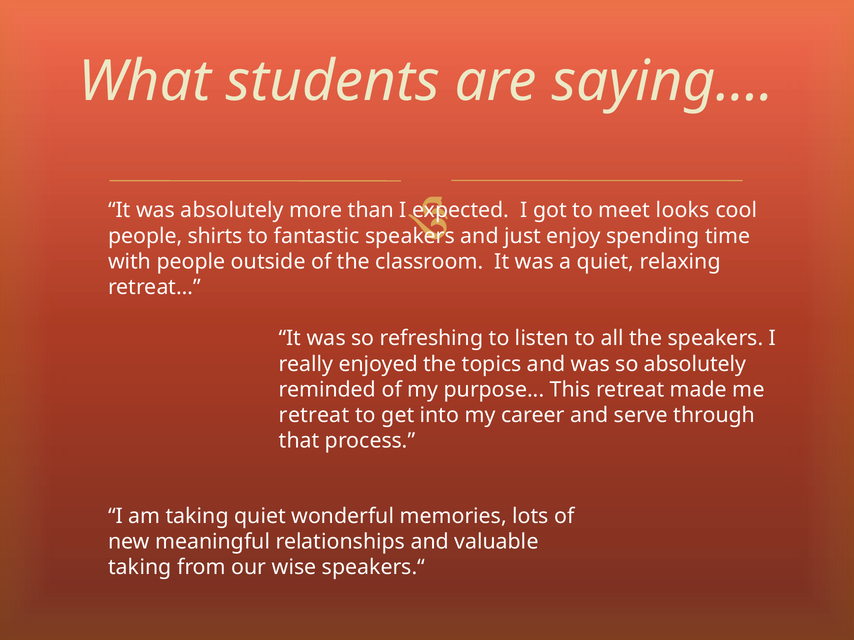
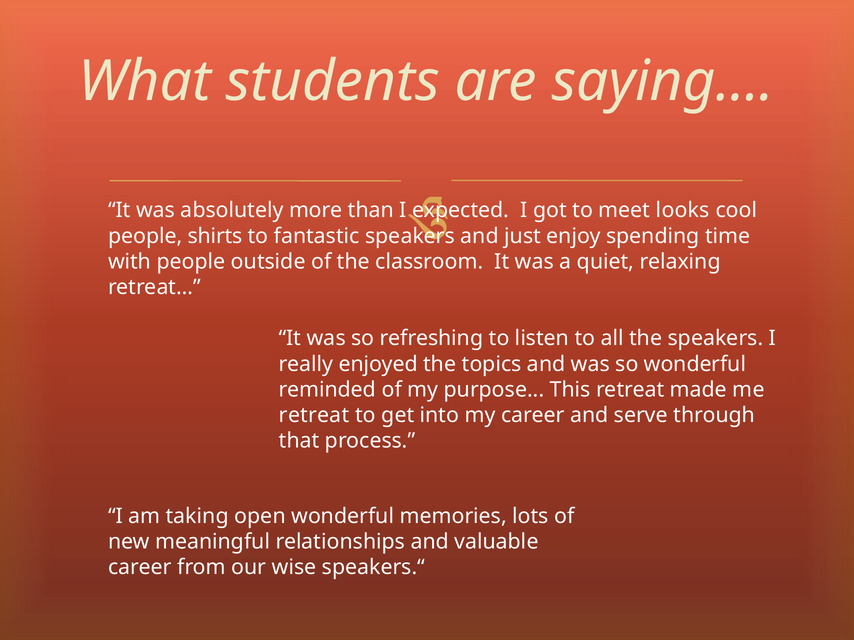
so absolutely: absolutely -> wonderful (695, 364)
taking quiet: quiet -> open (260, 517)
taking: taking -> career (140, 568)
